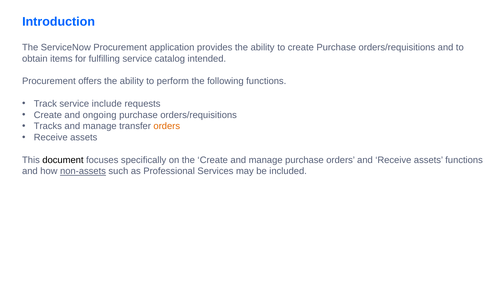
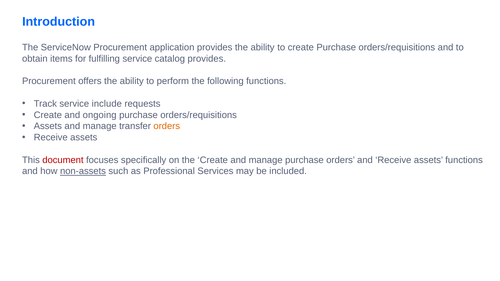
catalog intended: intended -> provides (207, 59)
Tracks: Tracks -> Assets (48, 126)
document colour: black -> red (63, 160)
